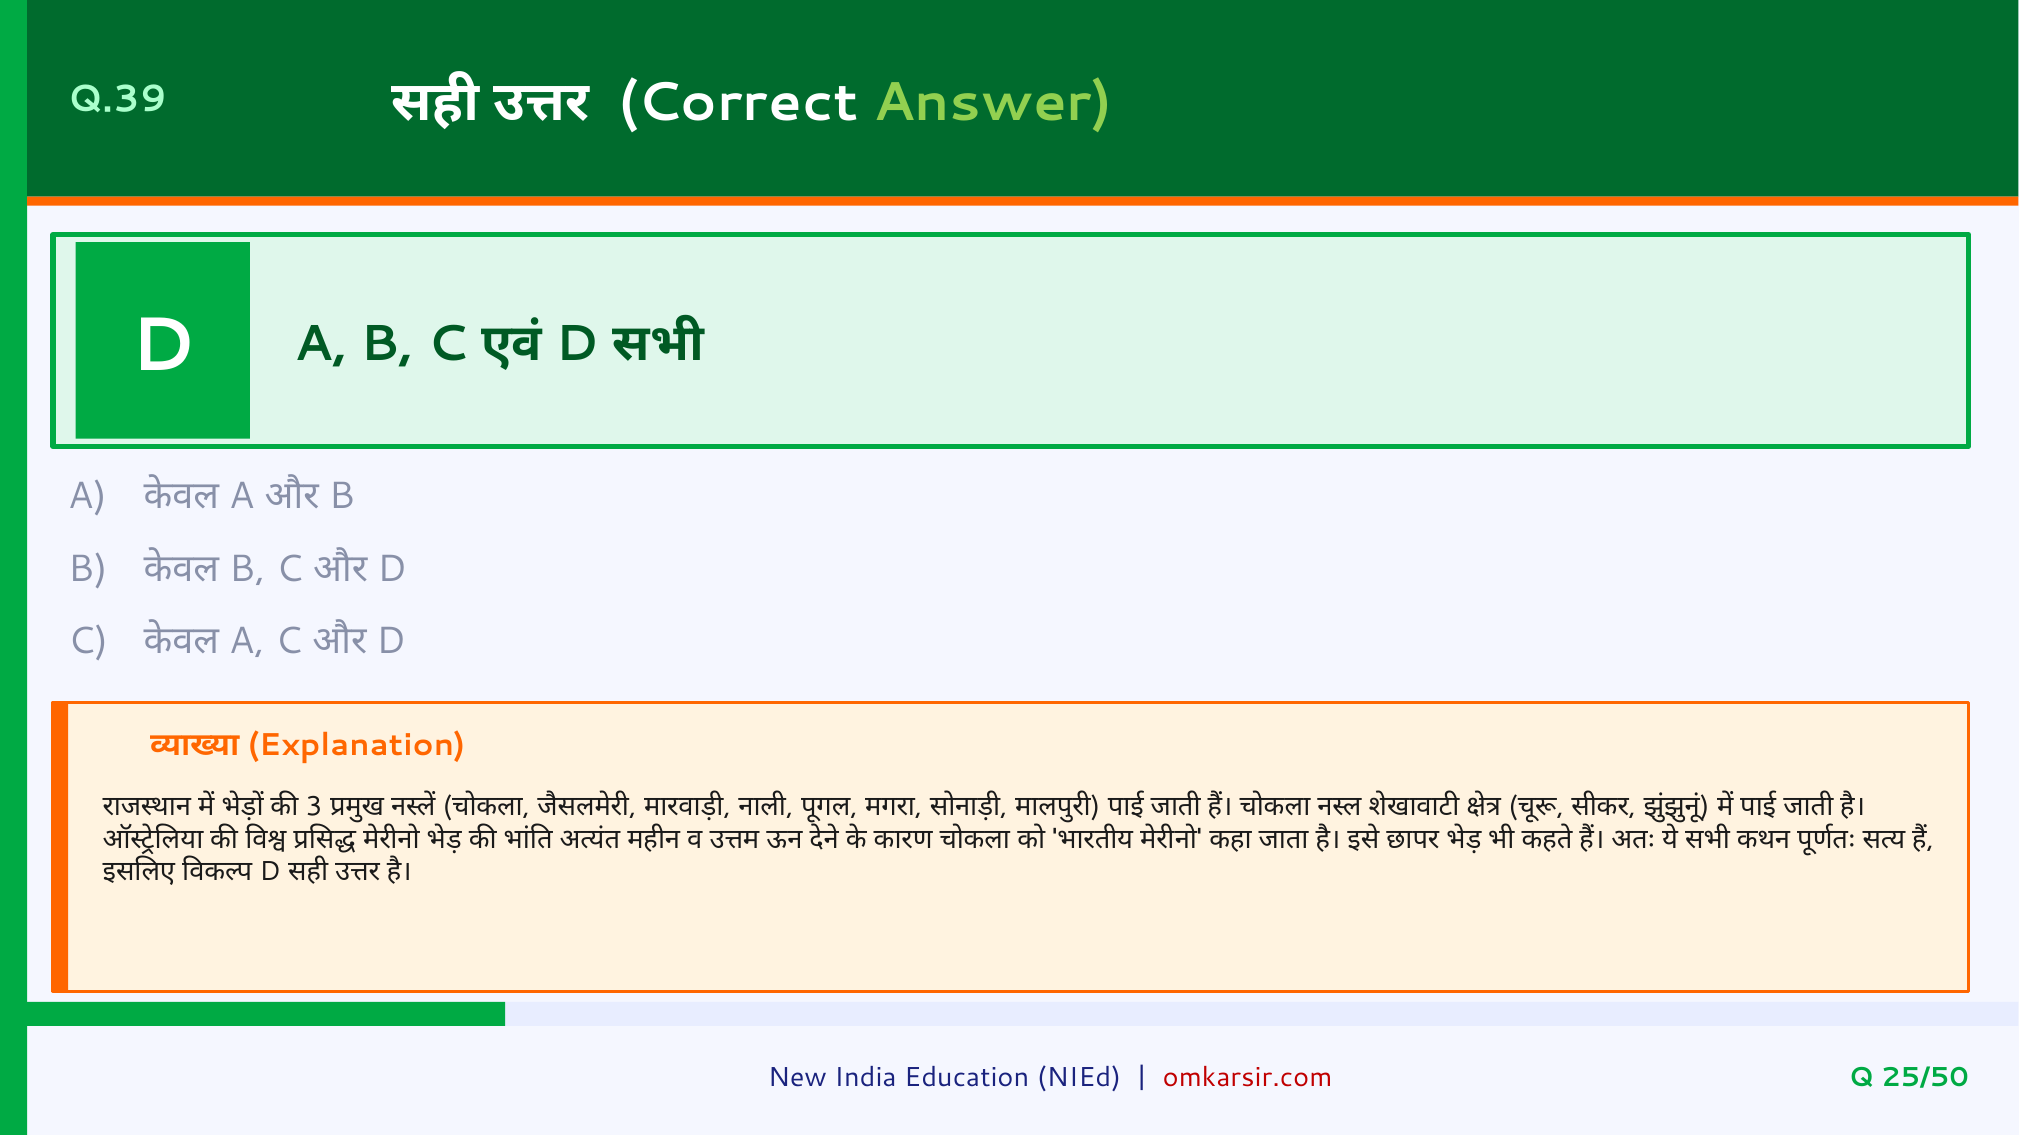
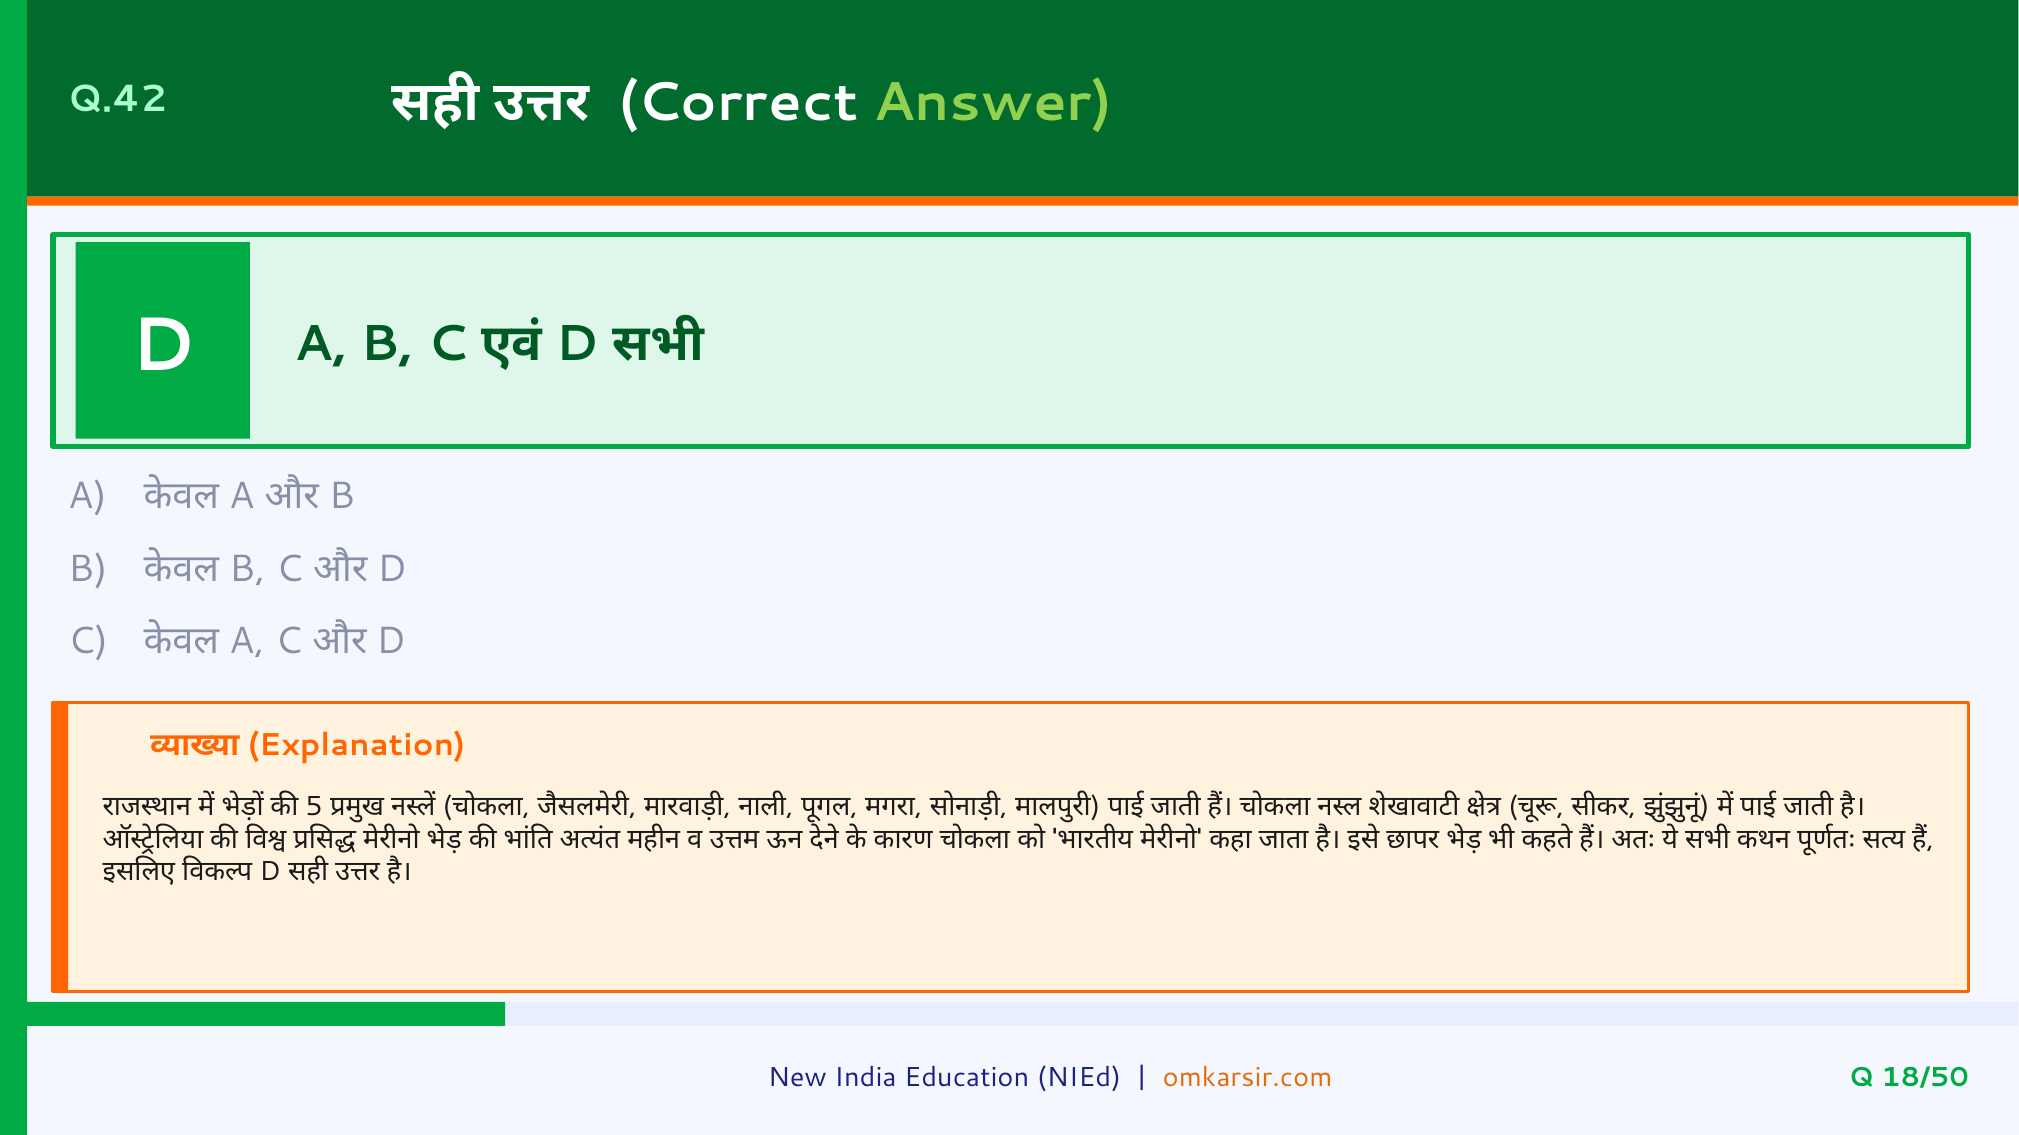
Q.39: Q.39 -> Q.42 (117, 100)
3: 3 -> 5 (314, 807)
omkarsir.com colour: red -> orange (1248, 1078)
25/50: 25/50 -> 18/50 (1925, 1078)
